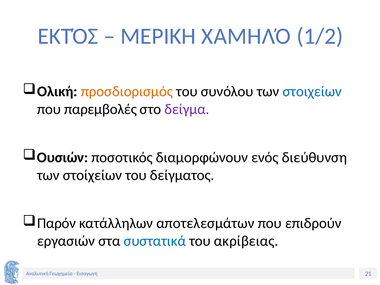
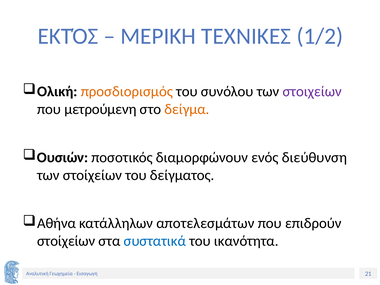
ΧΑΜΗΛΌ: ΧΑΜΗΛΌ -> ΤΕΧΝΙΚΕΣ (246, 36)
στοιχείων colour: blue -> purple (312, 92)
παρεμβολές: παρεμβολές -> μετρούμενη (100, 109)
δείγμα colour: purple -> orange (187, 109)
Παρόν: Παρόν -> Αθήνα (57, 223)
εργασιών: εργασιών -> στοίχείων (66, 241)
ακρίβειας: ακρίβειας -> ικανότητα (246, 241)
